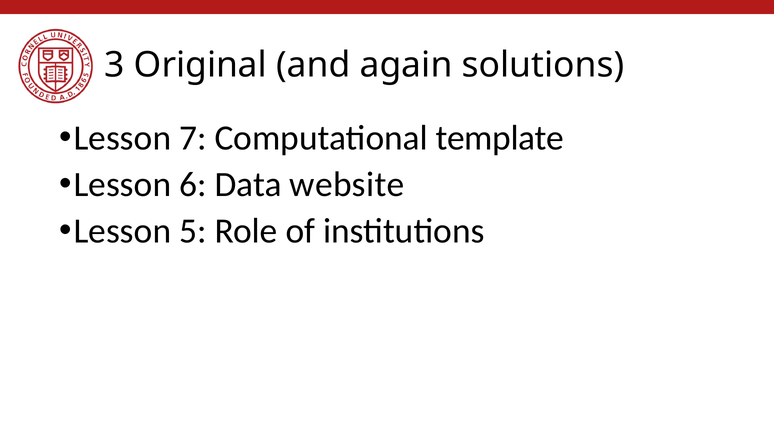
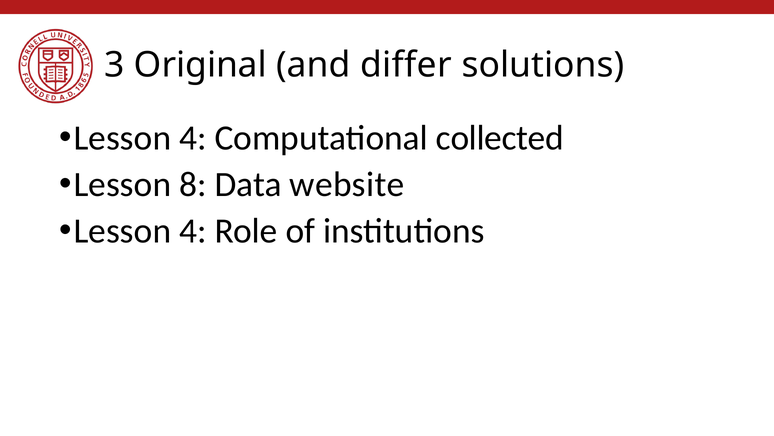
again: again -> differ (406, 65)
7: 7 -> 4 (193, 138)
template: template -> collected (500, 138)
6: 6 -> 8 (193, 184)
5: 5 -> 4 (193, 231)
